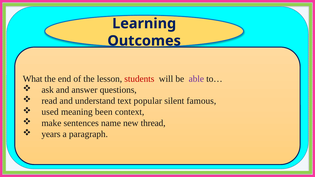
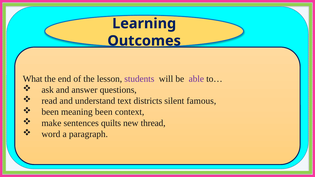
students colour: red -> purple (139, 79)
popular: popular -> districts (148, 101)
used: used -> been (50, 112)
name: name -> quilts (111, 123)
years: years -> word (51, 134)
